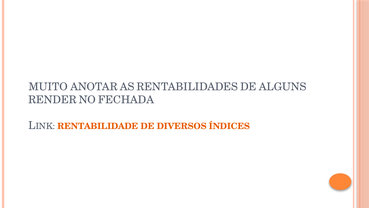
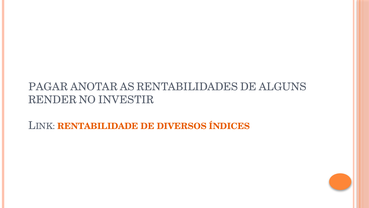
MUITO: MUITO -> PAGAR (48, 87)
FECHADA: FECHADA -> INVESTIR (126, 100)
